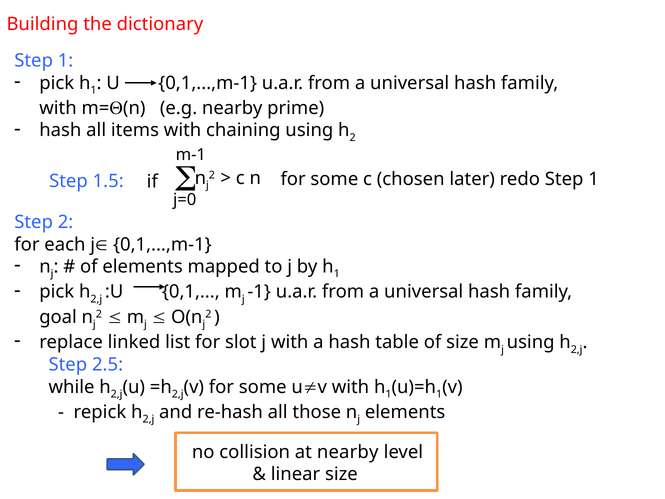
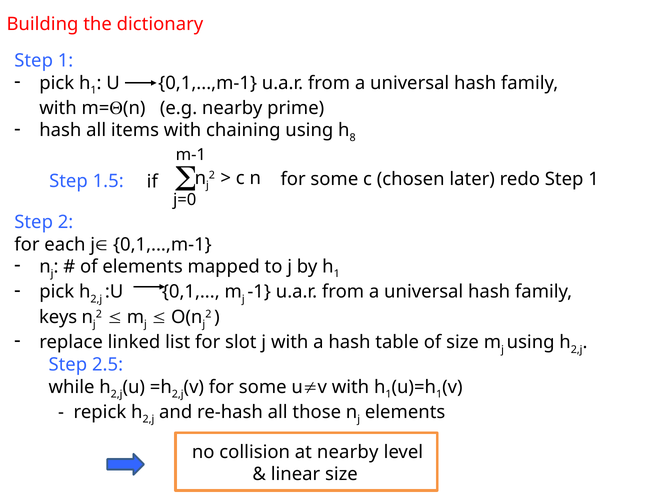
2: 2 -> 8 (353, 138)
goal: goal -> keys (58, 317)
